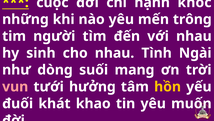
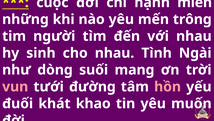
khóc: khóc -> miền (195, 2)
hưởng: hưởng -> đường (92, 86)
hồn colour: yellow -> pink (168, 86)
